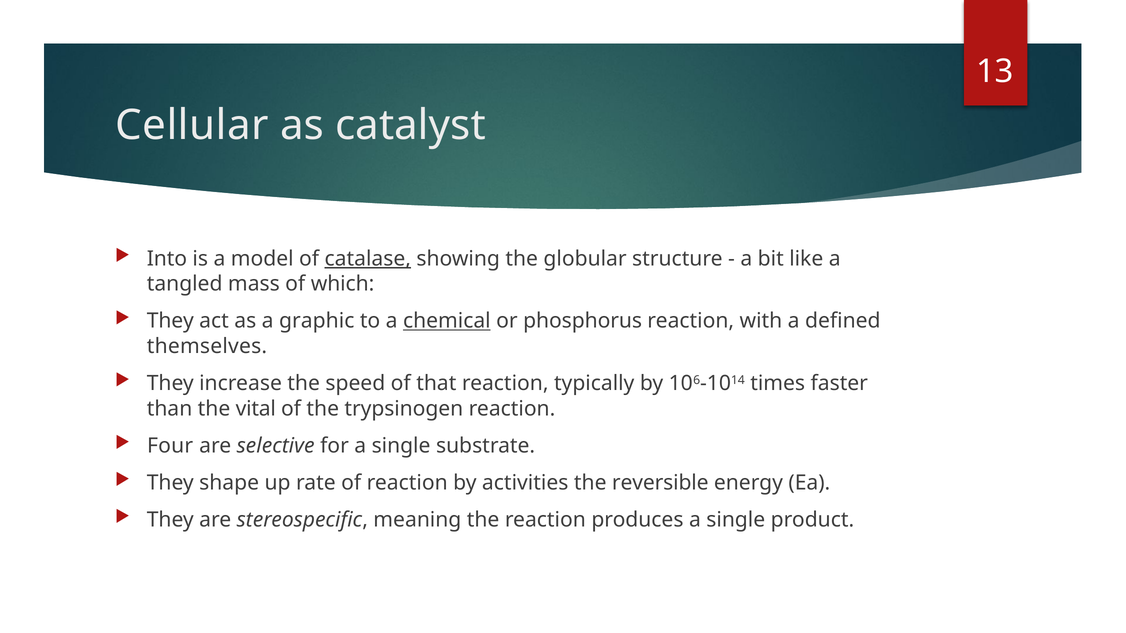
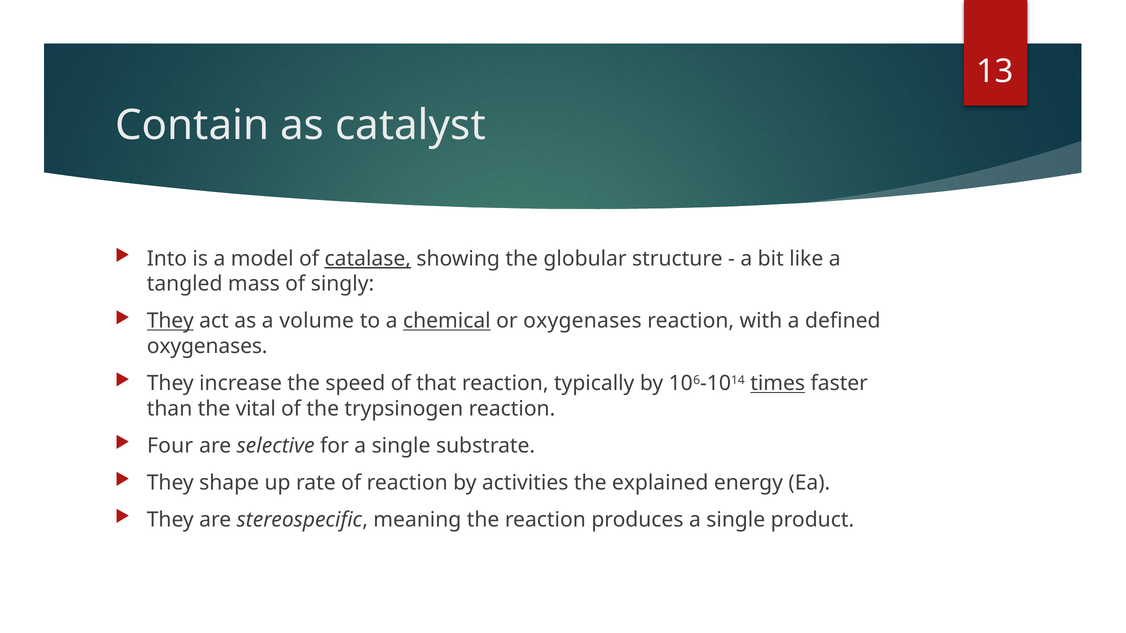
Cellular: Cellular -> Contain (192, 126)
which: which -> singly (342, 284)
They underline: none -> present (170, 321)
graphic: graphic -> volume (317, 321)
or phosphorus: phosphorus -> oxygenases (582, 321)
themselves: themselves -> oxygenases (207, 347)
times underline: none -> present (778, 384)
reversible: reversible -> explained (660, 483)
